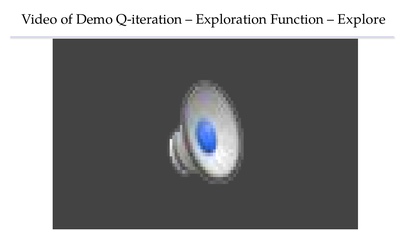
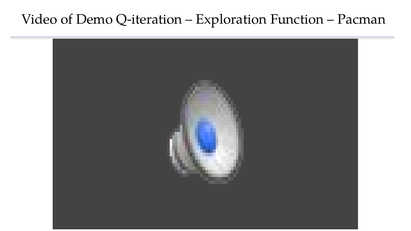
Explore: Explore -> Pacman (362, 19)
